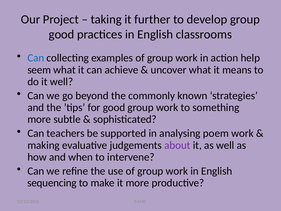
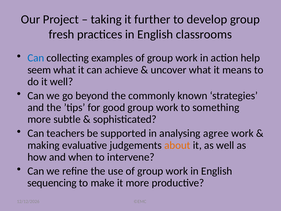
good: good -> fresh (62, 34)
poem: poem -> agree (216, 133)
about colour: purple -> orange (177, 145)
